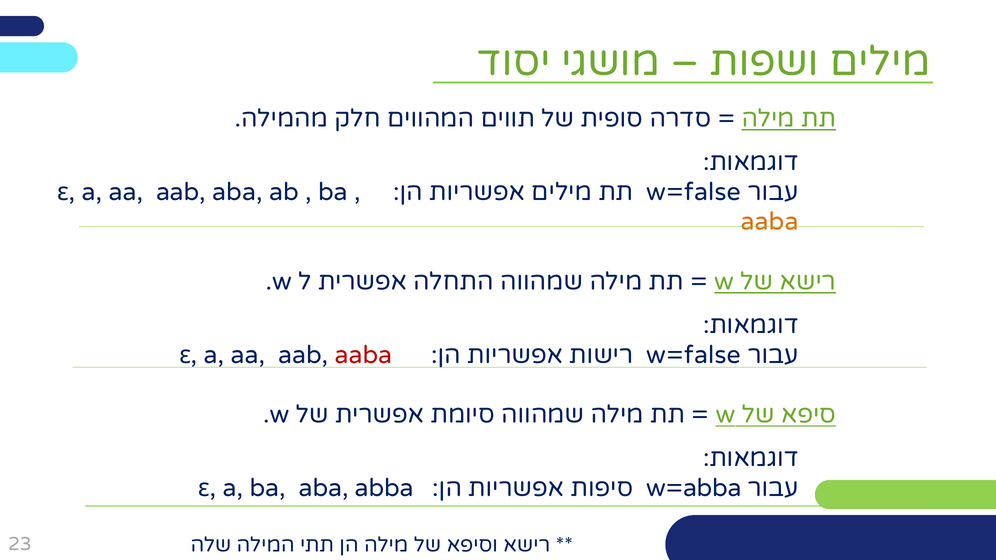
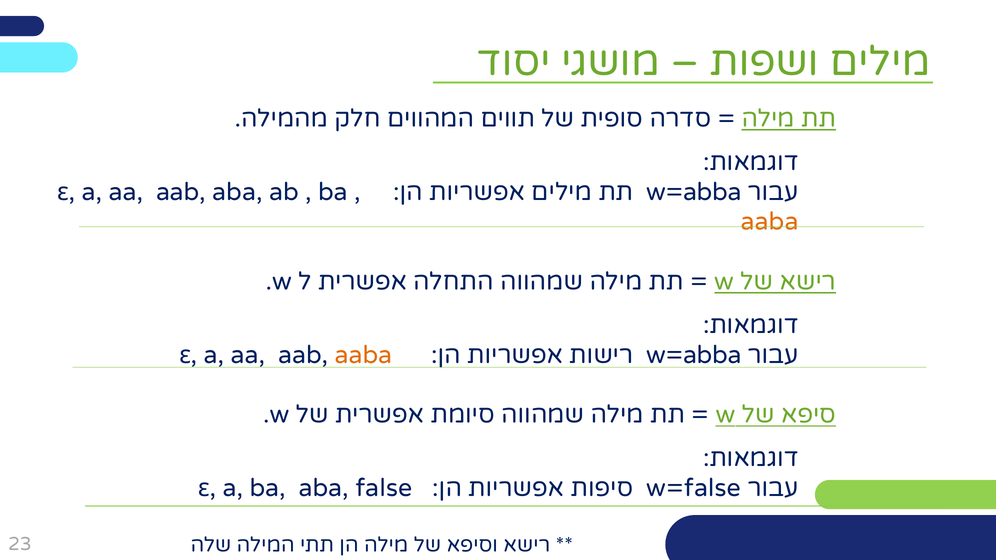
w=false: w=false -> w=abba (694, 192)
aaba colour: red -> orange (364, 355)
w=false: w=false -> w=abba (694, 355)
abba: abba -> false (384, 488)
w=abba: w=abba -> w=false (694, 488)
